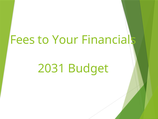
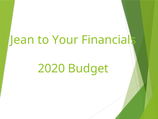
Fees: Fees -> Jean (22, 40)
2031: 2031 -> 2020 (51, 68)
